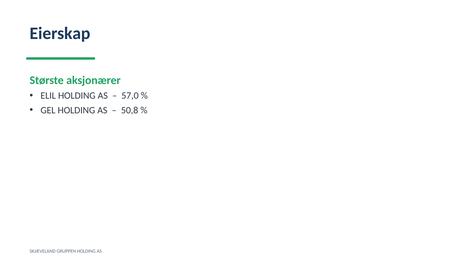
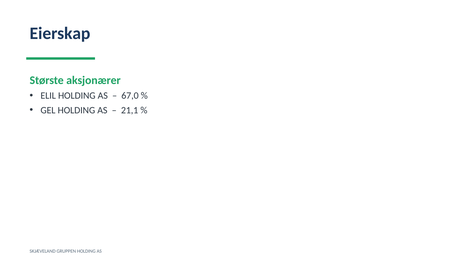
57,0: 57,0 -> 67,0 (130, 96)
50,8: 50,8 -> 21,1 (130, 110)
